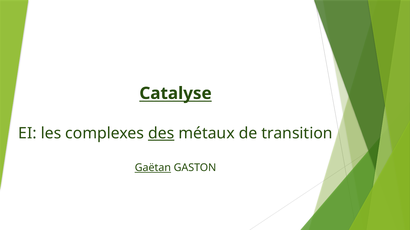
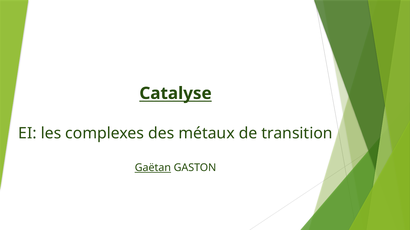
des underline: present -> none (161, 134)
